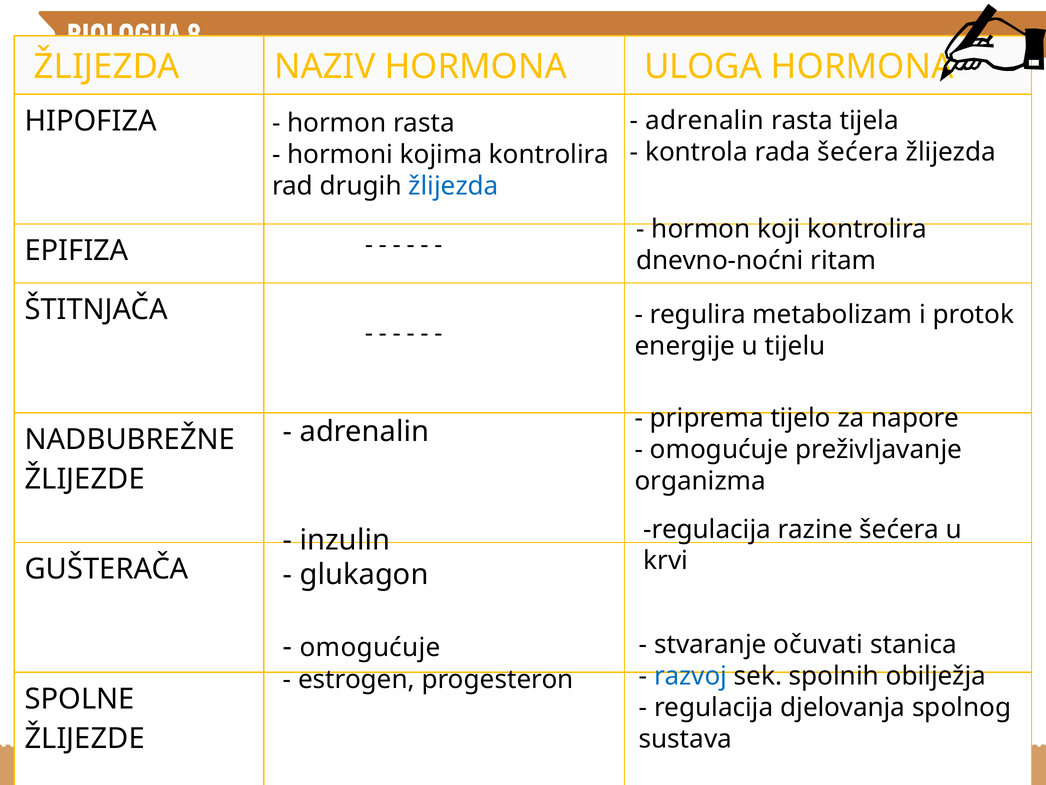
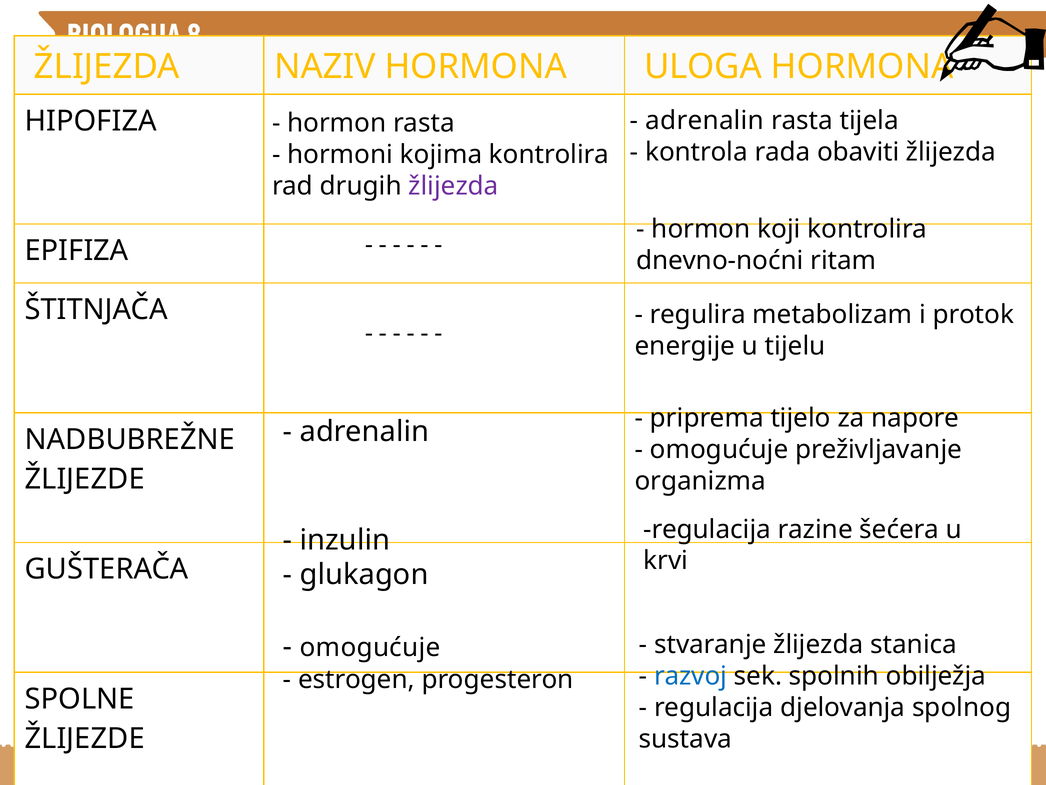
rada šećera: šećera -> obaviti (858, 152)
žlijezda colour: blue -> purple (453, 186)
stvaranje očuvati: očuvati -> žlijezda (818, 644)
